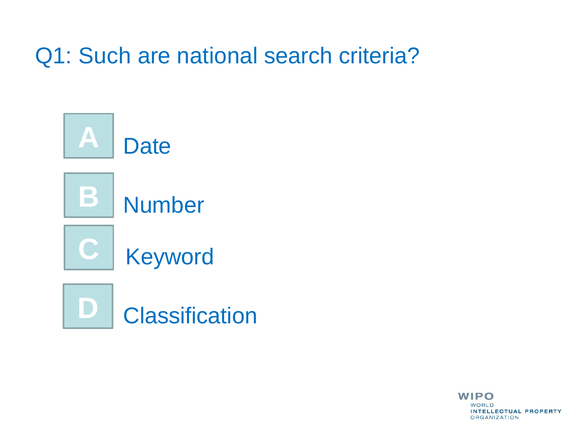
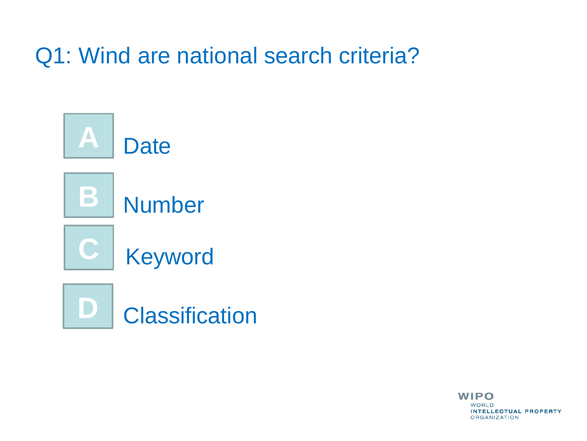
Such: Such -> Wind (105, 56)
